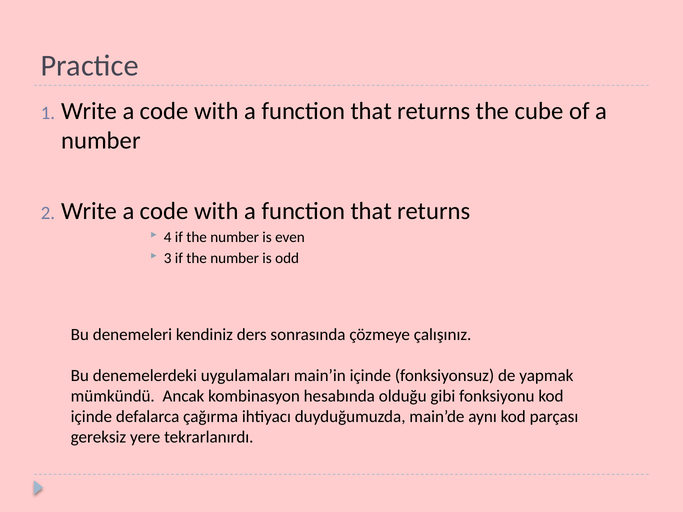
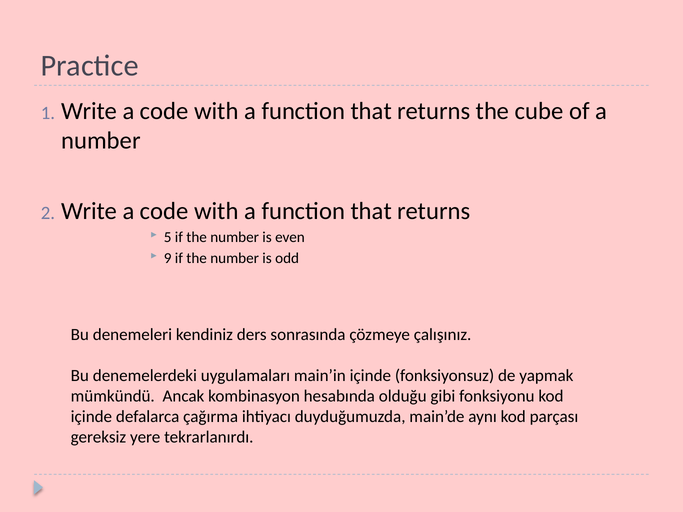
4: 4 -> 5 (168, 237)
3: 3 -> 9 (168, 258)
